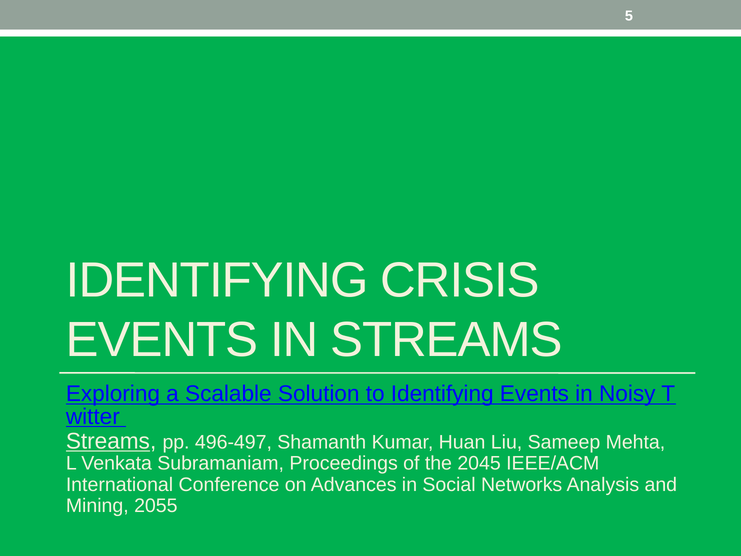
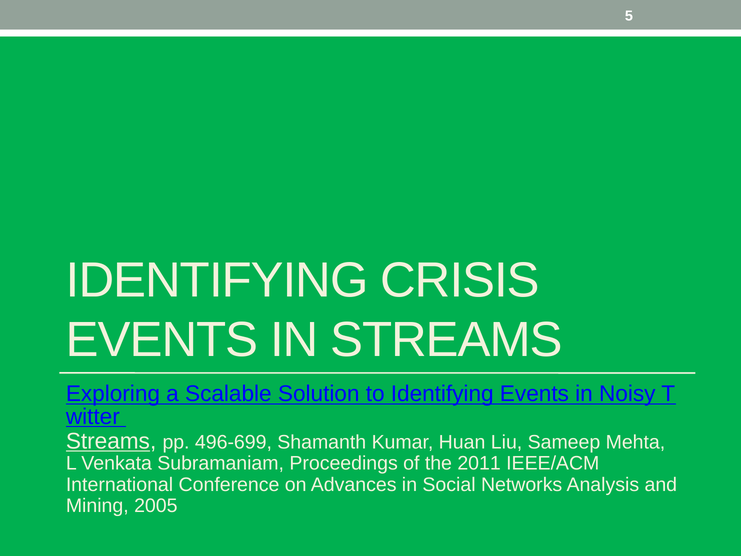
496-497: 496-497 -> 496-699 (233, 442)
2045: 2045 -> 2011 (479, 463)
2055: 2055 -> 2005 (156, 506)
